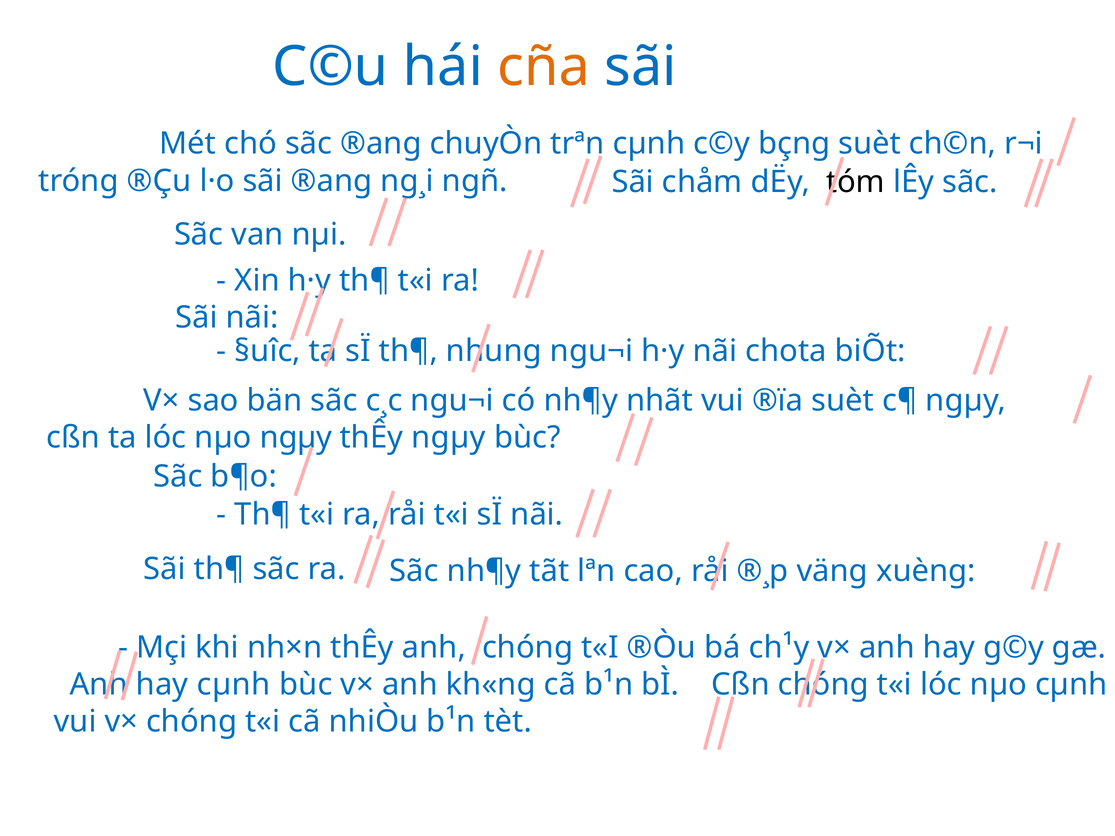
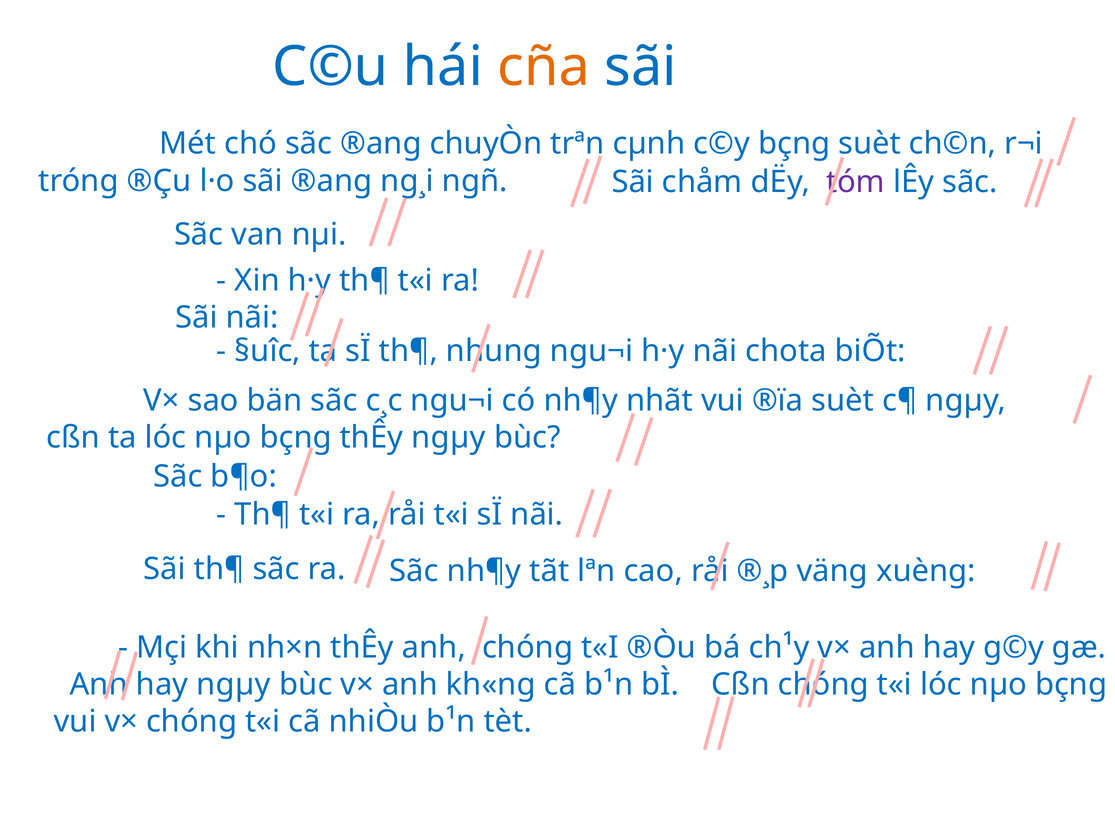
tóm colour: black -> purple (855, 182)
ta lóc nµo ngµy: ngµy -> bçng (296, 438)
hay cµnh: cµnh -> ngµy (234, 685)
t«i lóc nµo cµnh: cµnh -> bçng (1071, 685)
